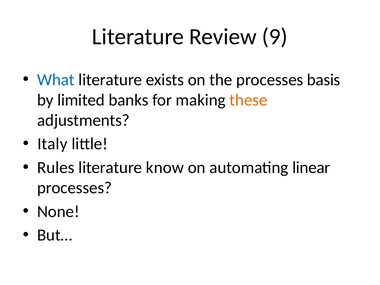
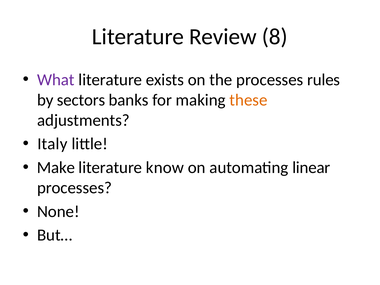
9: 9 -> 8 (275, 37)
What colour: blue -> purple (56, 80)
basis: basis -> rules (324, 80)
limited: limited -> sectors (81, 100)
Rules: Rules -> Make (56, 168)
